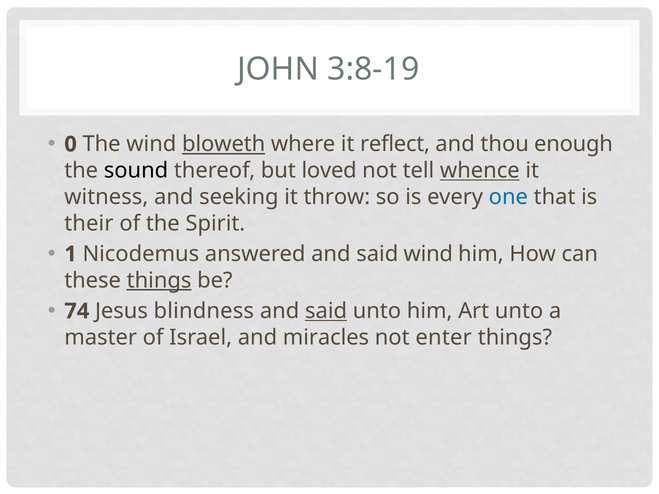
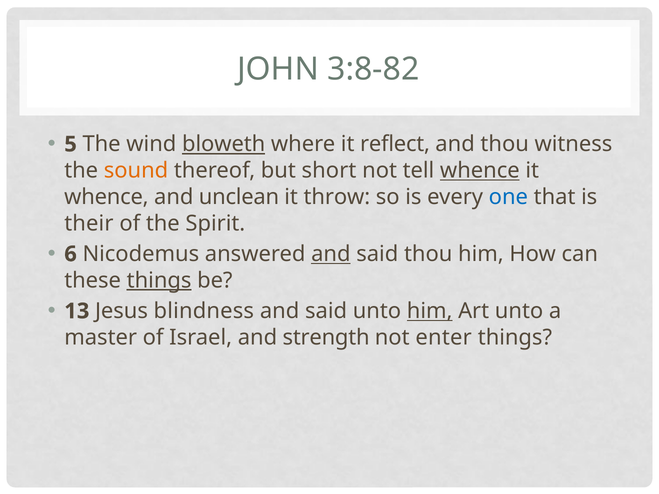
3:8-19: 3:8-19 -> 3:8-82 (373, 69)
0: 0 -> 5 (71, 144)
enough: enough -> witness (573, 144)
sound colour: black -> orange (136, 171)
loved: loved -> short (329, 171)
witness: witness -> whence (106, 197)
seeking: seeking -> unclean (239, 197)
1: 1 -> 6 (71, 254)
and underline: none -> present (331, 254)
said wind: wind -> thou (428, 254)
74: 74 -> 13 (77, 311)
said underline: present -> none (326, 311)
him underline: none -> present (430, 311)
miracles: miracles -> strength (326, 338)
